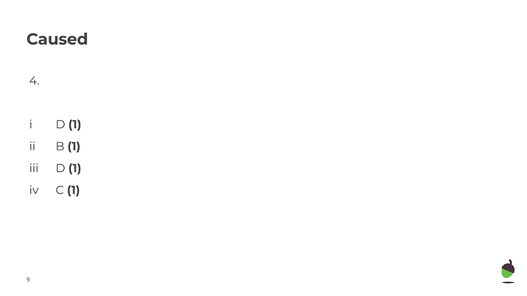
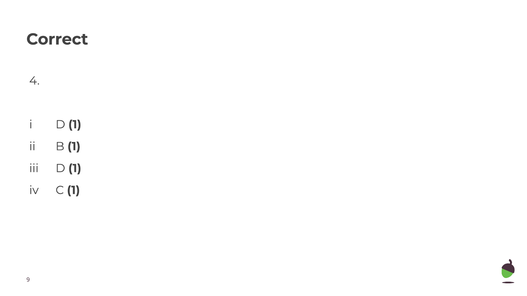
Caused: Caused -> Correct (57, 39)
